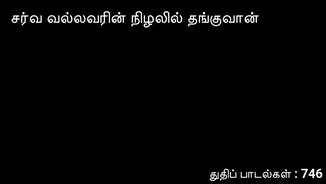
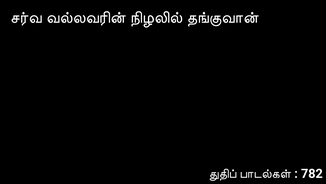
746: 746 -> 782 (312, 173)
